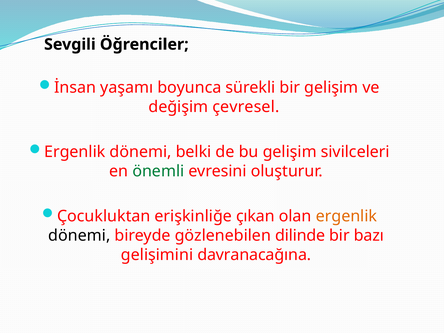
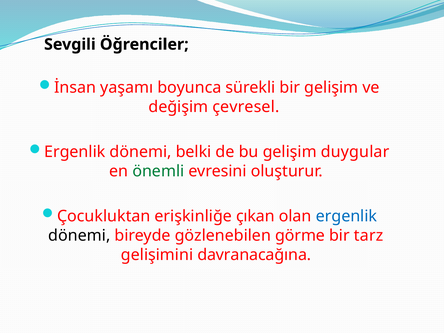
sivilceleri: sivilceleri -> duygular (355, 152)
ergenlik colour: orange -> blue (346, 216)
dilinde: dilinde -> görme (300, 235)
bazı: bazı -> tarz (369, 235)
